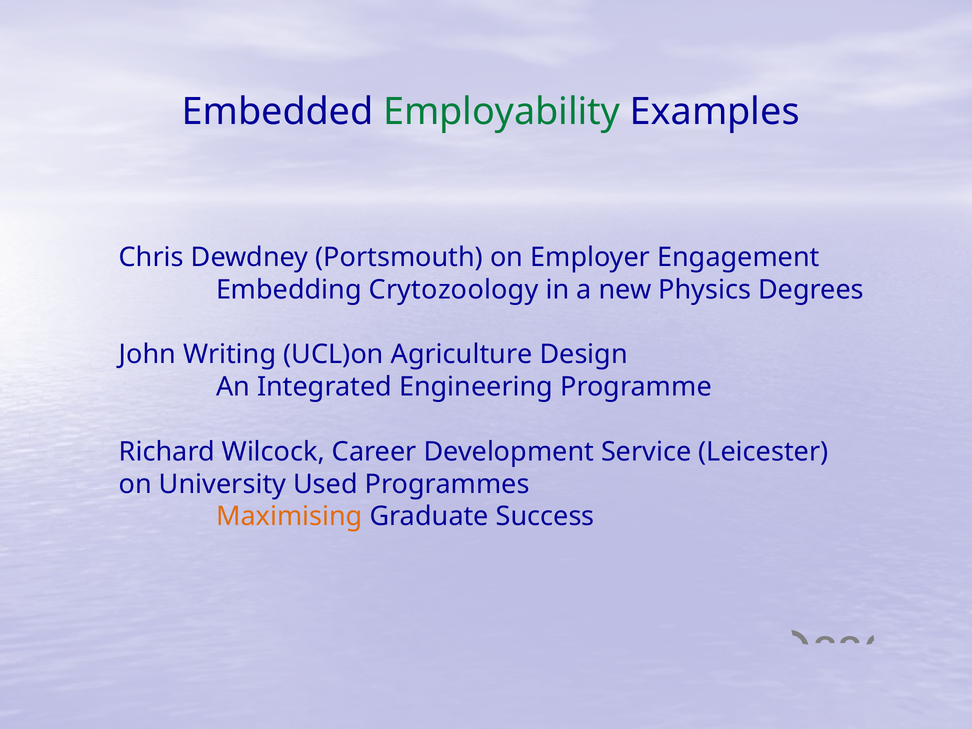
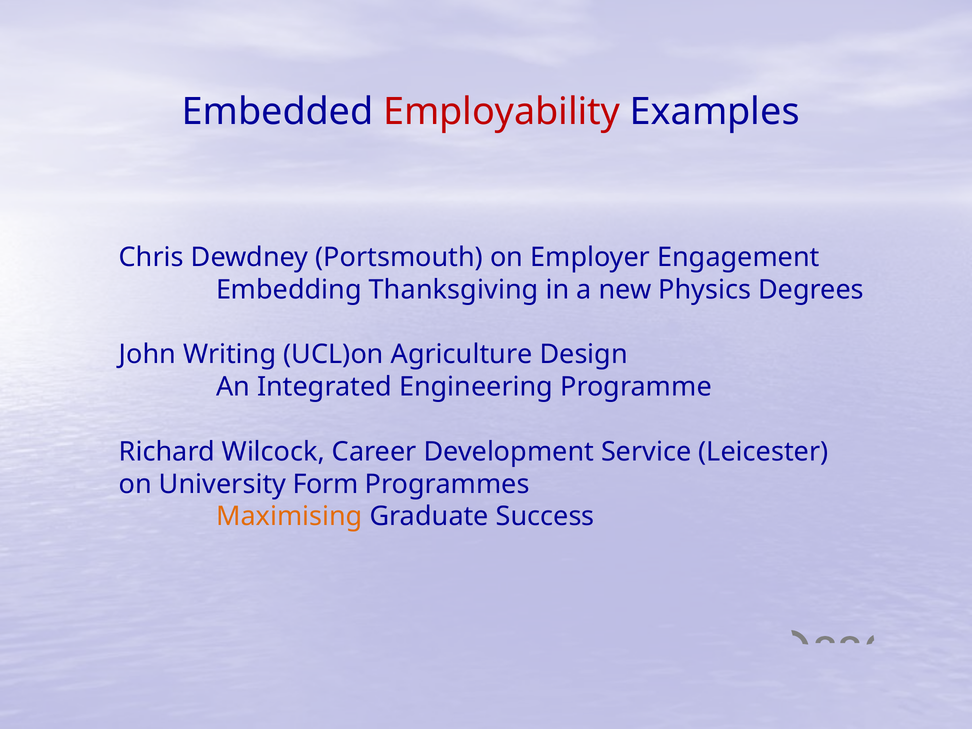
Employability colour: green -> red (502, 112)
Crytozoology: Crytozoology -> Thanksgiving (454, 290)
Used: Used -> Form (326, 484)
